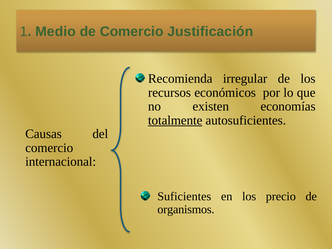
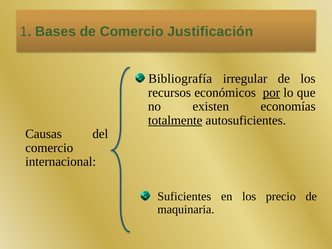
Medio: Medio -> Bases (56, 32)
Recomienda: Recomienda -> Bibliografía (180, 79)
por underline: none -> present (271, 92)
organismos: organismos -> maquinaria (186, 209)
